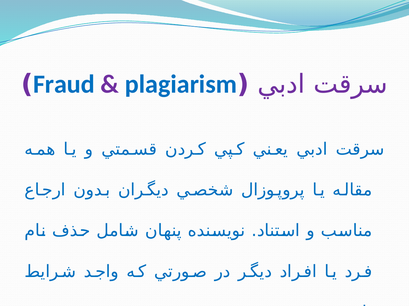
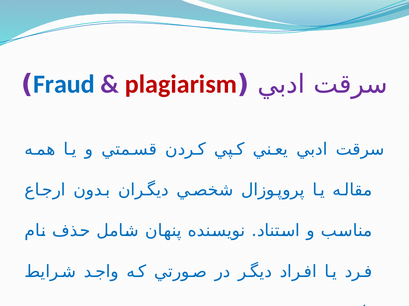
plagiarism colour: blue -> red (181, 84)
